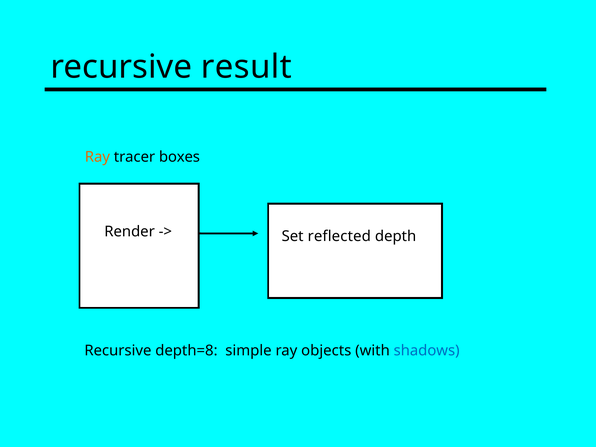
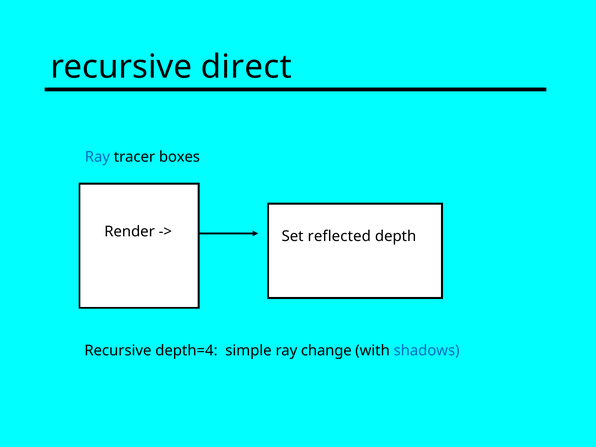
result: result -> direct (246, 67)
Ray colour: orange -> blue (97, 157)
depth=8: depth=8 -> depth=4 (186, 351)
objects: objects -> change (326, 351)
